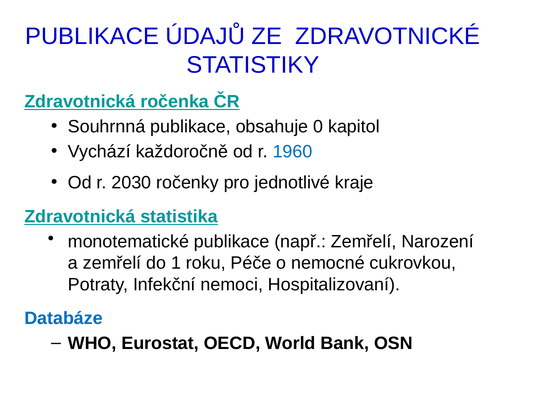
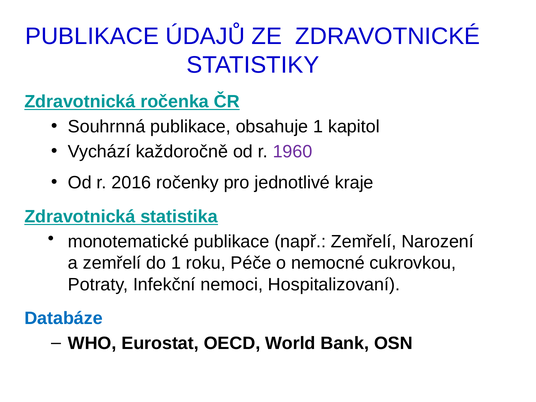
obsahuje 0: 0 -> 1 (318, 127)
1960 colour: blue -> purple (293, 152)
2030: 2030 -> 2016 (131, 183)
